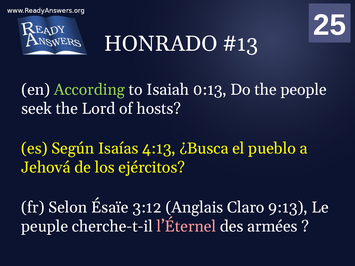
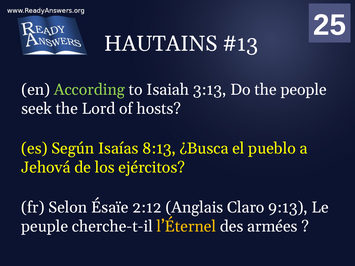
HONRADO: HONRADO -> HAUTAINS (161, 44)
0:13: 0:13 -> 3:13 (210, 90)
4:13: 4:13 -> 8:13 (159, 149)
3:12: 3:12 -> 2:12 (147, 208)
l’Éternel colour: pink -> yellow (186, 227)
